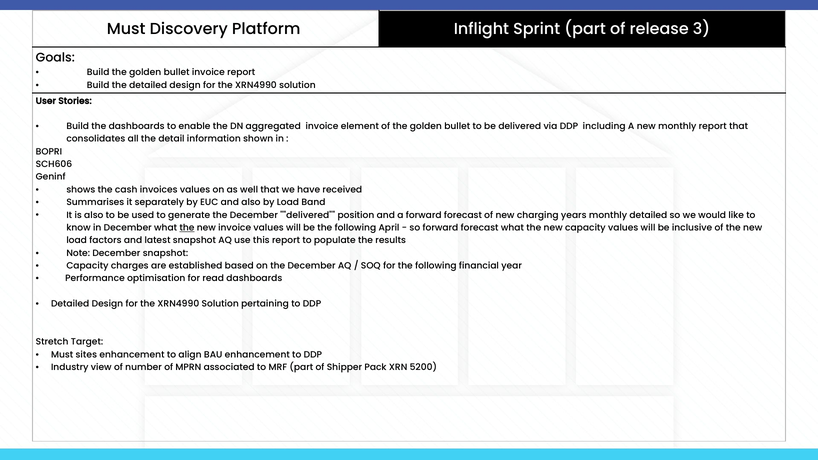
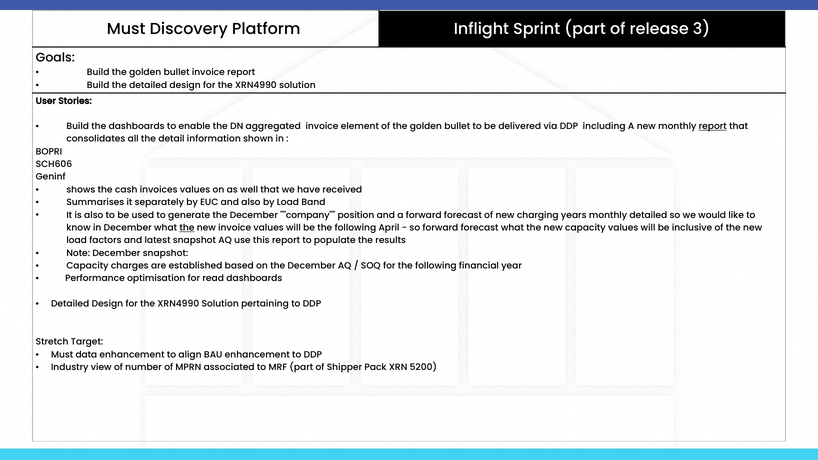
report underline: none -> present (713, 126)
December delivered: delivered -> company (308, 215)
sites: sites -> data (86, 355)
